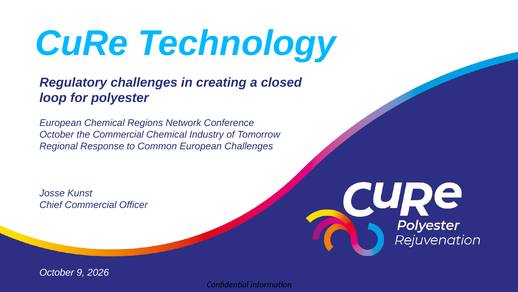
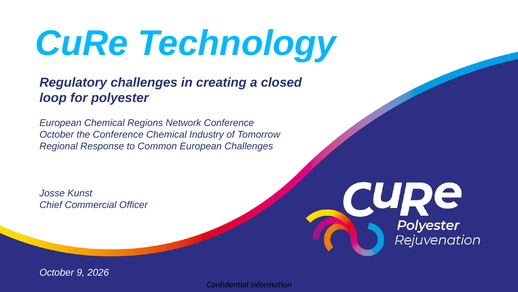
the Commercial: Commercial -> Conference (118, 134)
